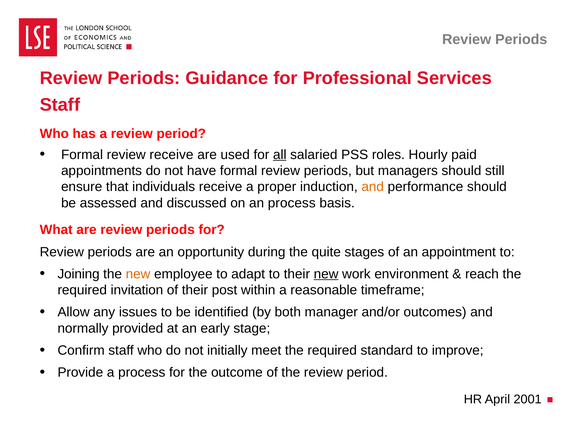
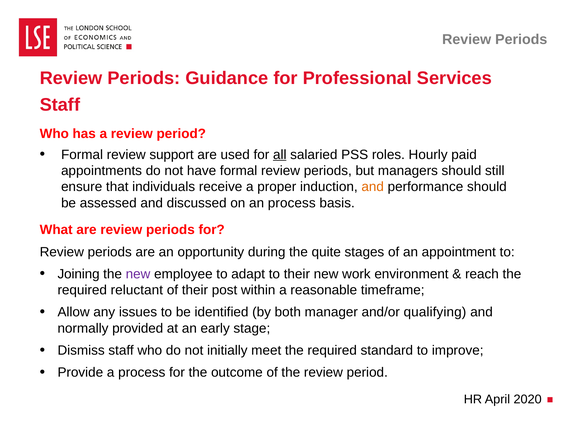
review receive: receive -> support (172, 155)
new colour: orange -> purple (138, 274)
new underline: present -> none (326, 274)
invitation: invitation -> reluctant (137, 290)
outcomes: outcomes -> qualifying (435, 313)
Confirm: Confirm -> Dismiss (81, 351)
2001: 2001 -> 2020 (528, 400)
